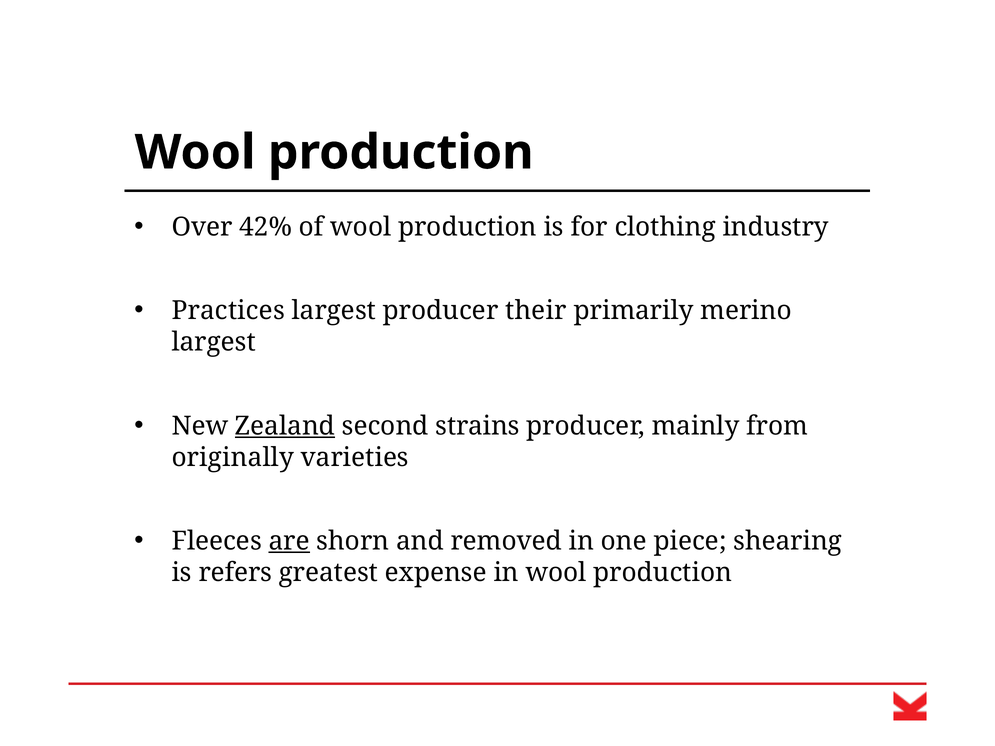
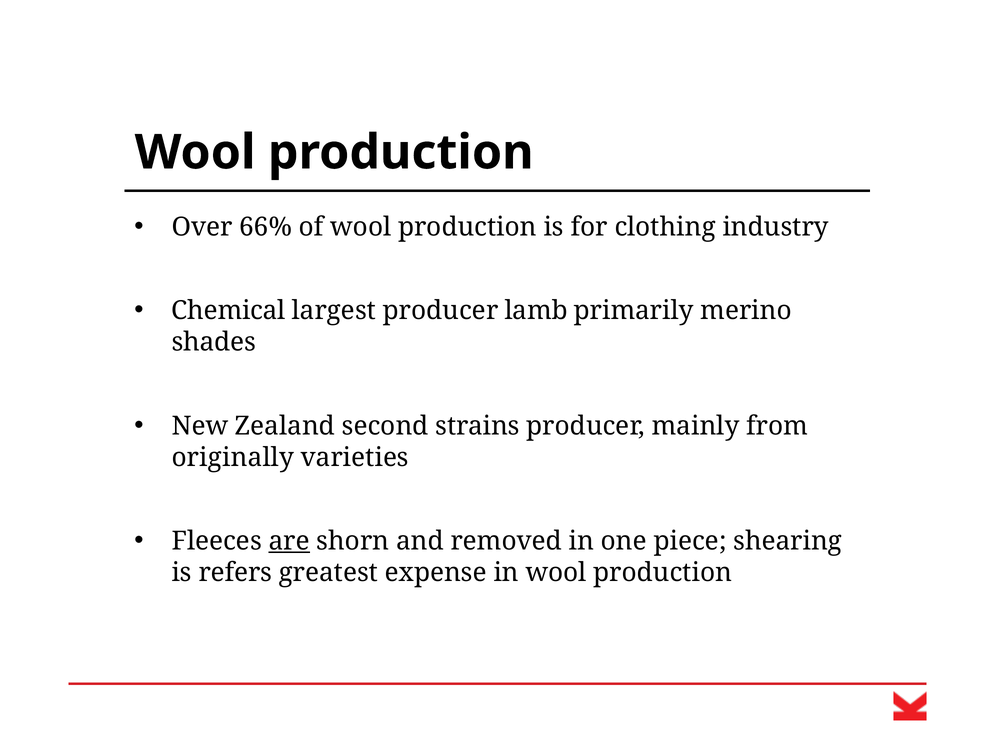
42%: 42% -> 66% (266, 227)
Practices: Practices -> Chemical (228, 311)
their: their -> lamb (536, 311)
largest: largest -> shades (214, 342)
Zealand underline: present -> none (285, 426)
